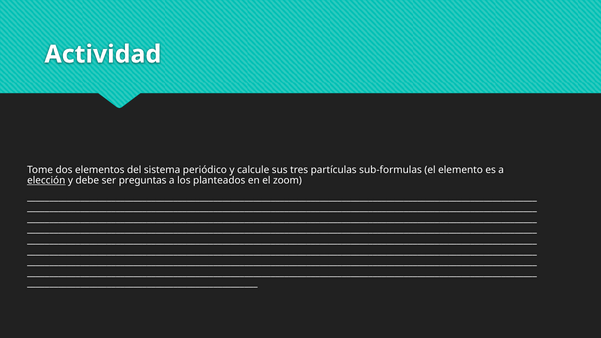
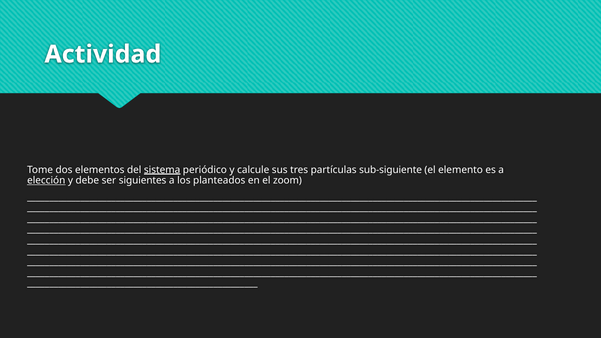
sistema underline: none -> present (162, 170)
sub-formulas: sub-formulas -> sub-siguiente (391, 170)
preguntas: preguntas -> siguientes (143, 181)
